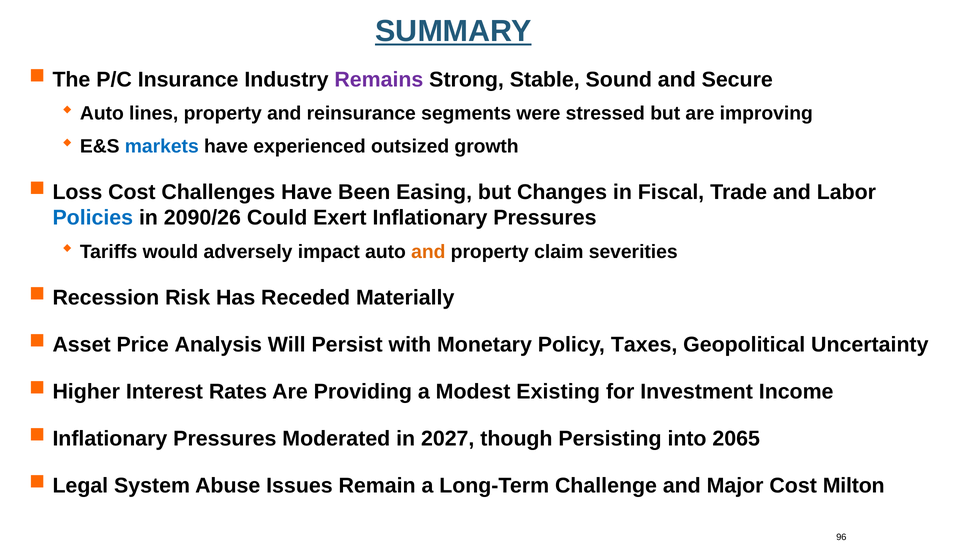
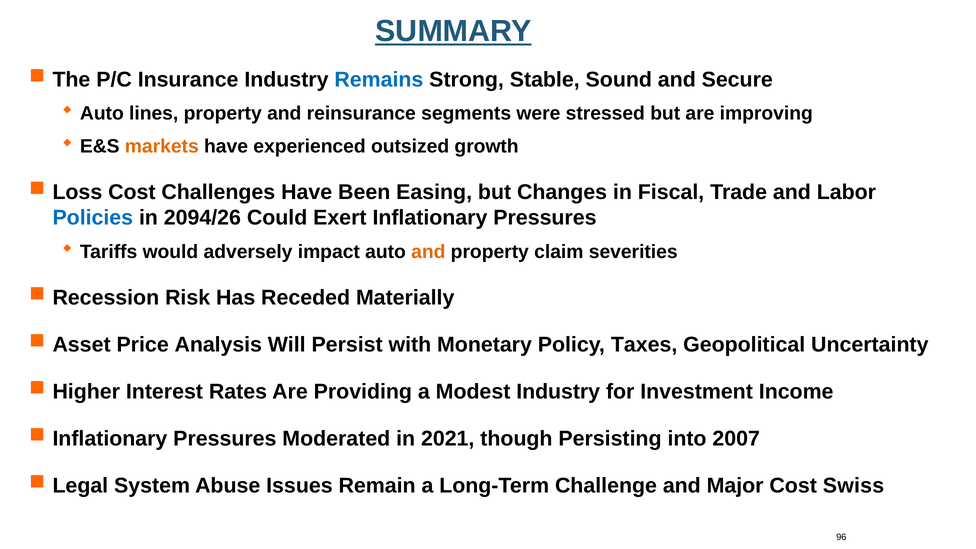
Remains colour: purple -> blue (379, 80)
markets colour: blue -> orange (162, 146)
2090/26: 2090/26 -> 2094/26 (202, 218)
Modest Existing: Existing -> Industry (558, 392)
2027: 2027 -> 2021 (448, 439)
2065: 2065 -> 2007 (736, 439)
Milton: Milton -> Swiss (854, 486)
